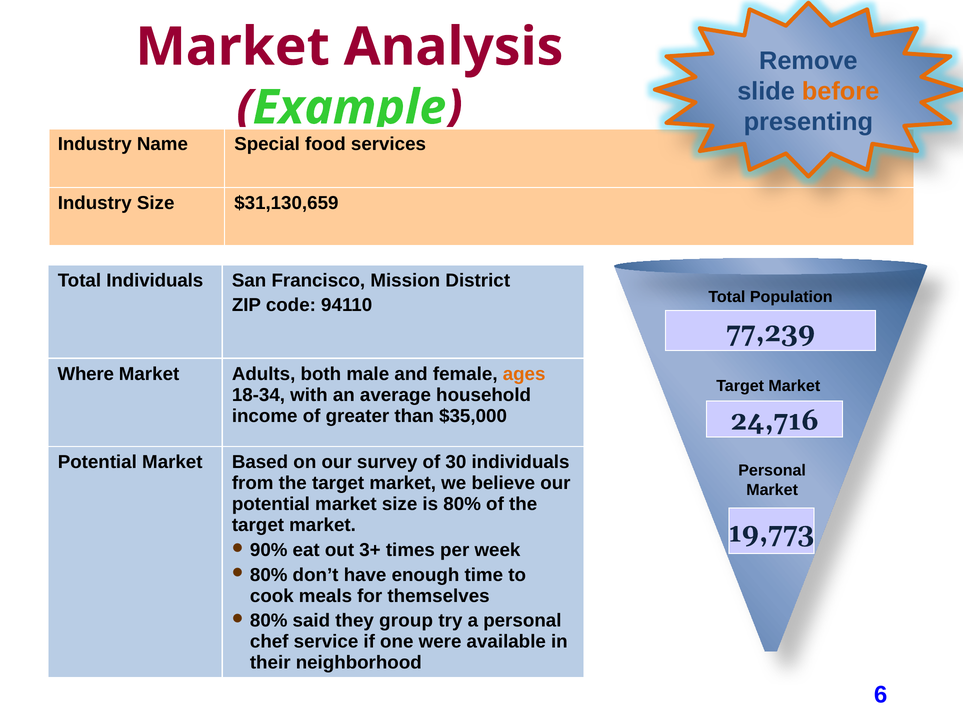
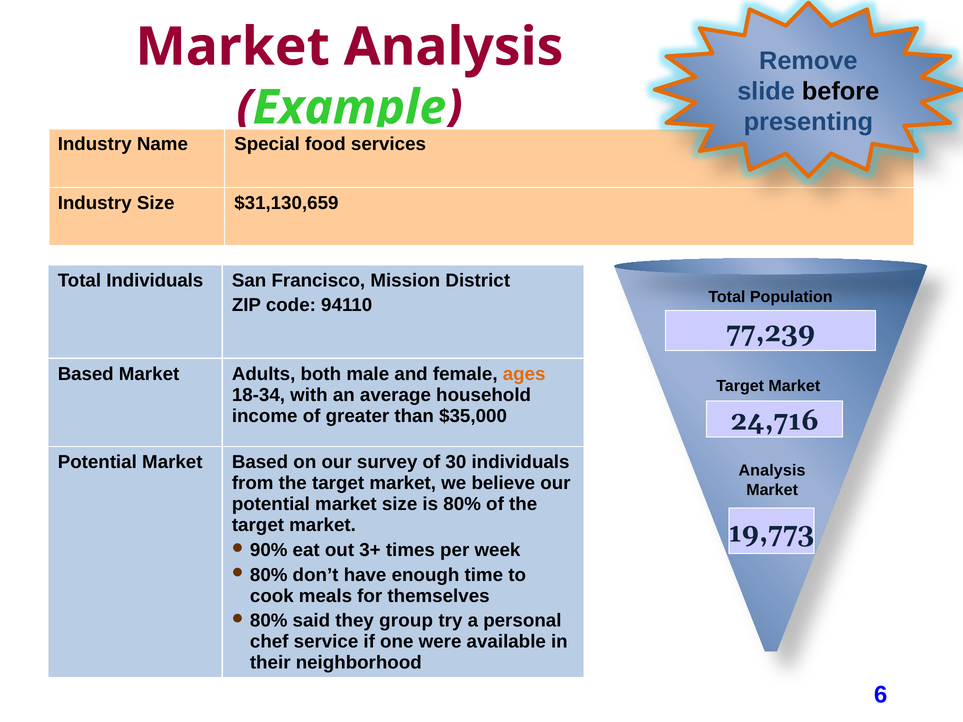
before colour: orange -> black (841, 91)
Where: Where -> Based (86, 374)
Personal: Personal -> Analysis (772, 471)
